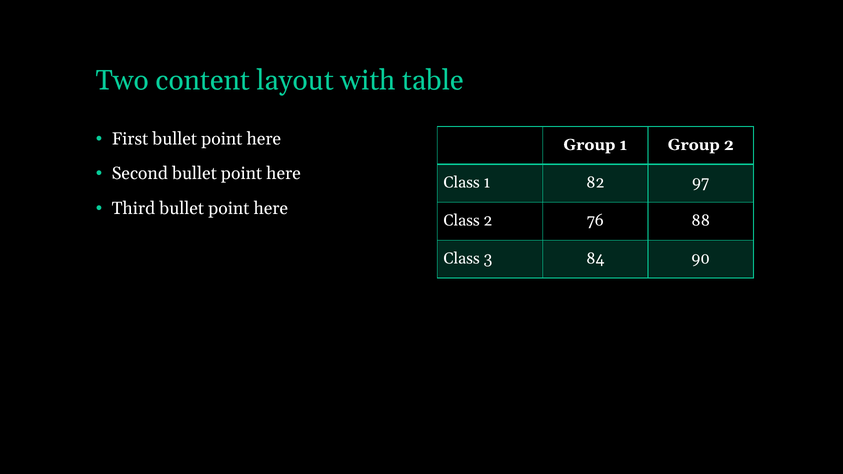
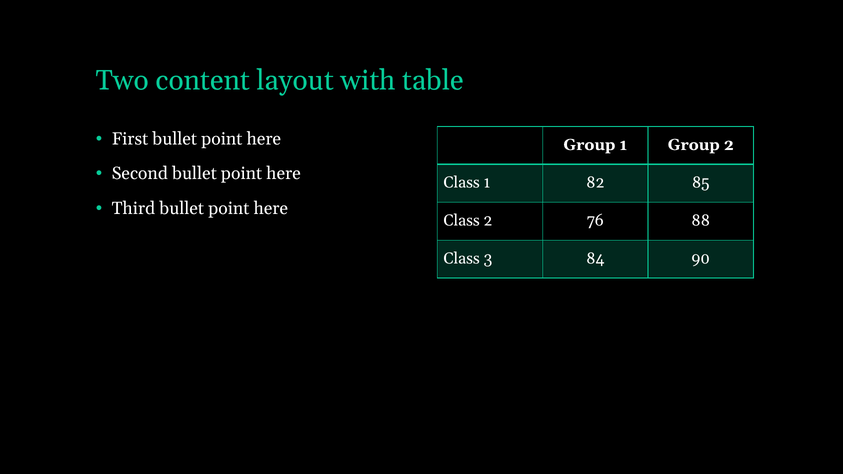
97: 97 -> 85 (701, 183)
